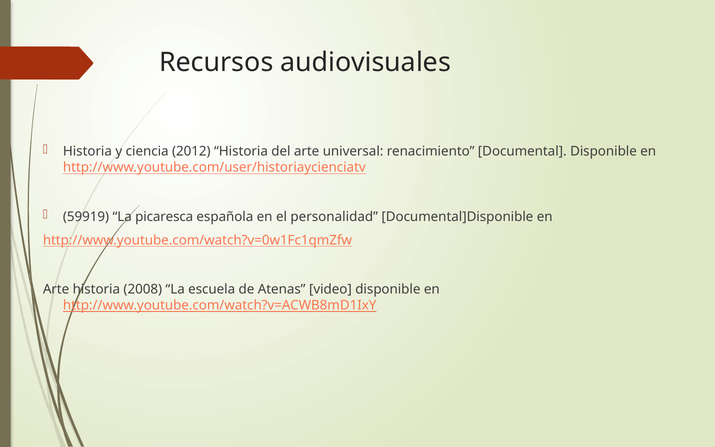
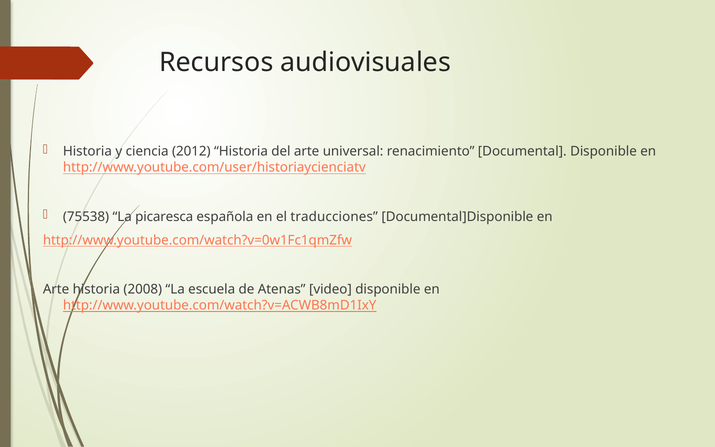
59919: 59919 -> 75538 (86, 217)
personalidad: personalidad -> traducciones (334, 217)
